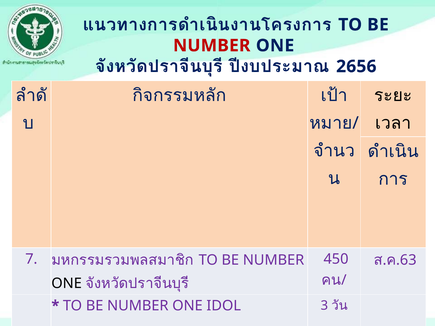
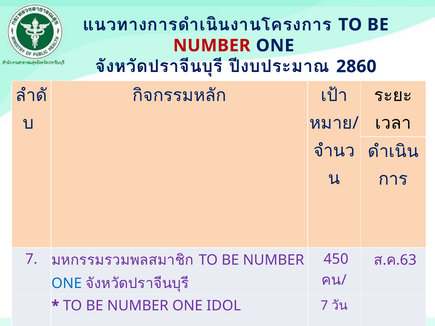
2656: 2656 -> 2860 (356, 66)
ONE colour: black -> blue (67, 283)
IDOL 3: 3 -> 7 (324, 306)
